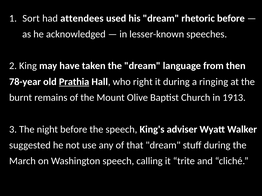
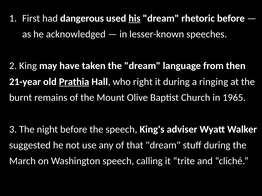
Sort: Sort -> First (31, 18)
attendees: attendees -> dangerous (82, 18)
his underline: none -> present (134, 18)
78-year: 78-year -> 21-year (25, 82)
1913: 1913 -> 1965 (234, 98)
